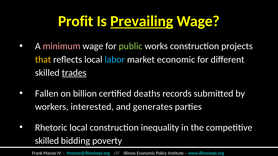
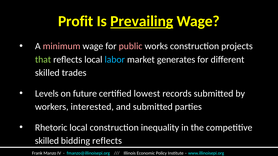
public colour: light green -> pink (131, 46)
that colour: yellow -> light green (43, 60)
market economic: economic -> generates (176, 60)
trades underline: present -> none (74, 73)
Fallen: Fallen -> Levels (47, 94)
billion: billion -> future (85, 94)
deaths: deaths -> lowest (147, 94)
and generates: generates -> submitted (153, 107)
bidding poverty: poverty -> reflects (107, 141)
